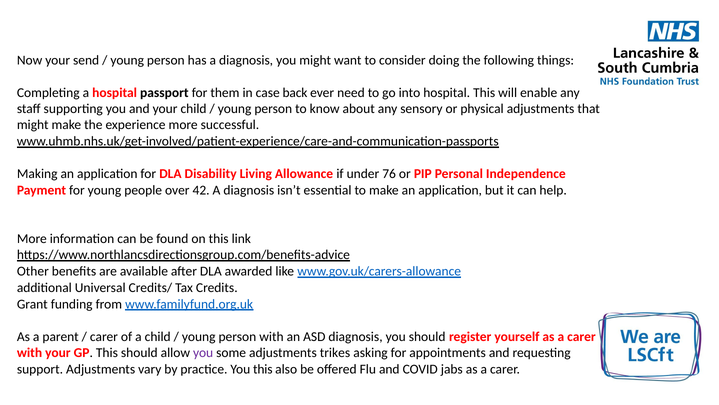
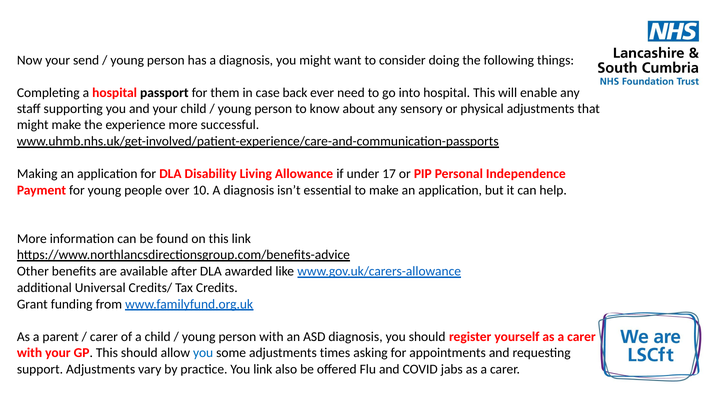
76: 76 -> 17 (389, 174)
42: 42 -> 10 (201, 190)
you colour: purple -> blue (203, 352)
trikes: trikes -> times (335, 352)
You this: this -> link (263, 369)
